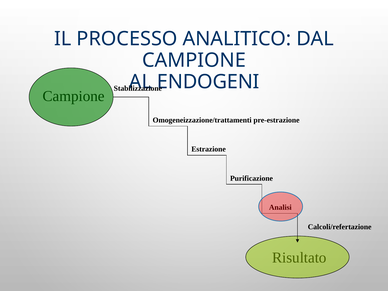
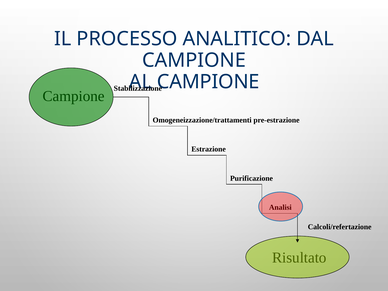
ENDOGENI: ENDOGENI -> CAMPIONE (208, 82)
